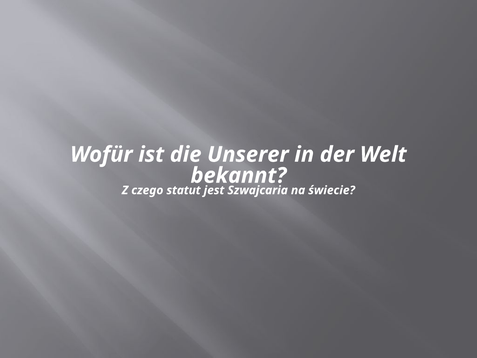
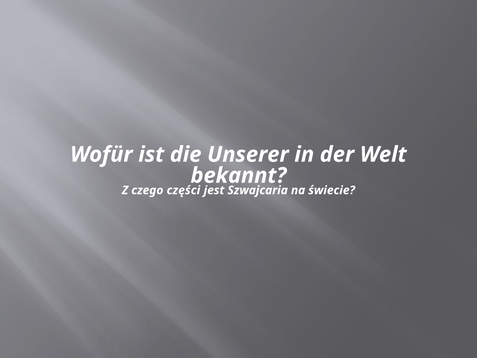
statut: statut -> części (183, 190)
